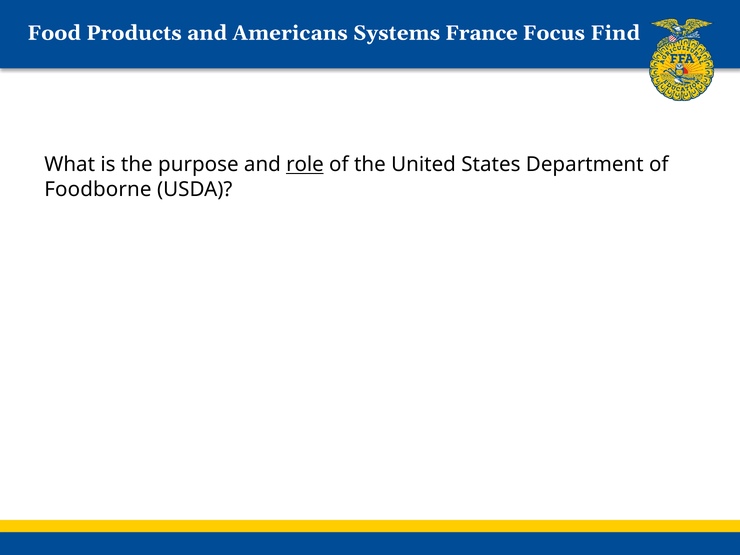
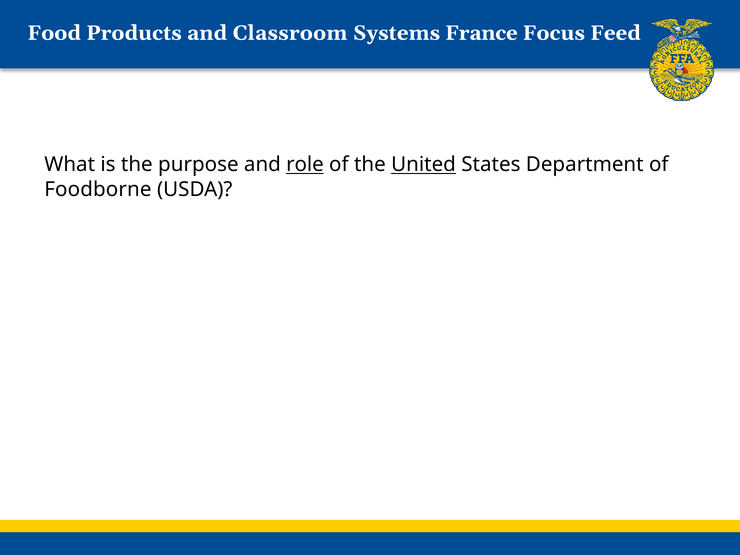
Americans: Americans -> Classroom (290, 33)
Find: Find -> Feed (615, 33)
United underline: none -> present (424, 165)
